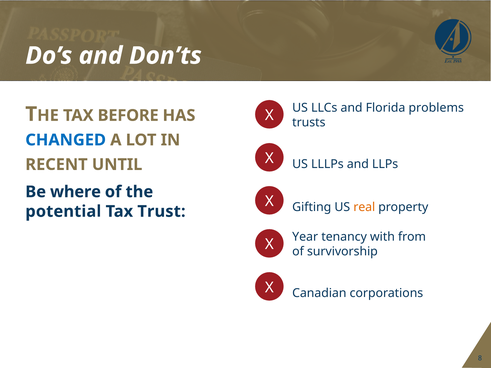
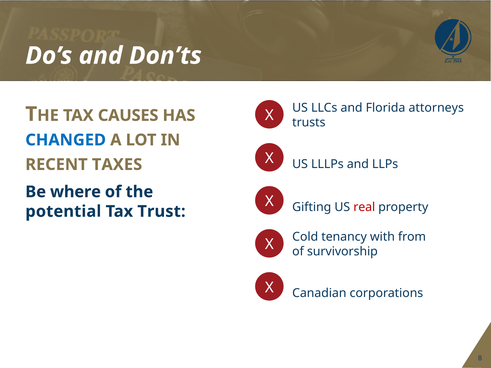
problems: problems -> attorneys (436, 108)
BEFORE: BEFORE -> CAUSES (128, 116)
UNTIL: UNTIL -> TAXES (117, 165)
real colour: orange -> red (364, 207)
Year: Year -> Cold (305, 237)
